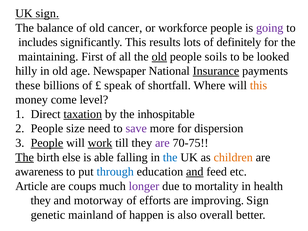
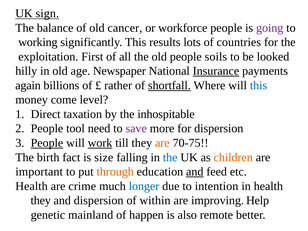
includes: includes -> working (38, 42)
definitely: definitely -> countries (239, 42)
maintaining: maintaining -> exploitation (48, 57)
old underline: present -> none (159, 57)
these: these -> again (28, 85)
speak: speak -> rather (118, 85)
shortfall underline: none -> present (169, 85)
this colour: orange -> blue (259, 85)
taxation underline: present -> none (83, 114)
size: size -> tool (76, 129)
are colour: purple -> orange (162, 143)
The underline: present -> none (25, 157)
else: else -> fact (71, 157)
able: able -> size (104, 157)
awareness: awareness -> important (39, 172)
through colour: blue -> orange (115, 172)
Article: Article -> Health (32, 186)
coups: coups -> crime (82, 186)
longer colour: purple -> blue (144, 186)
mortality: mortality -> intention (217, 186)
and motorway: motorway -> dispersion (99, 200)
efforts: efforts -> within (155, 200)
improving Sign: Sign -> Help (258, 200)
overall: overall -> remote (216, 215)
